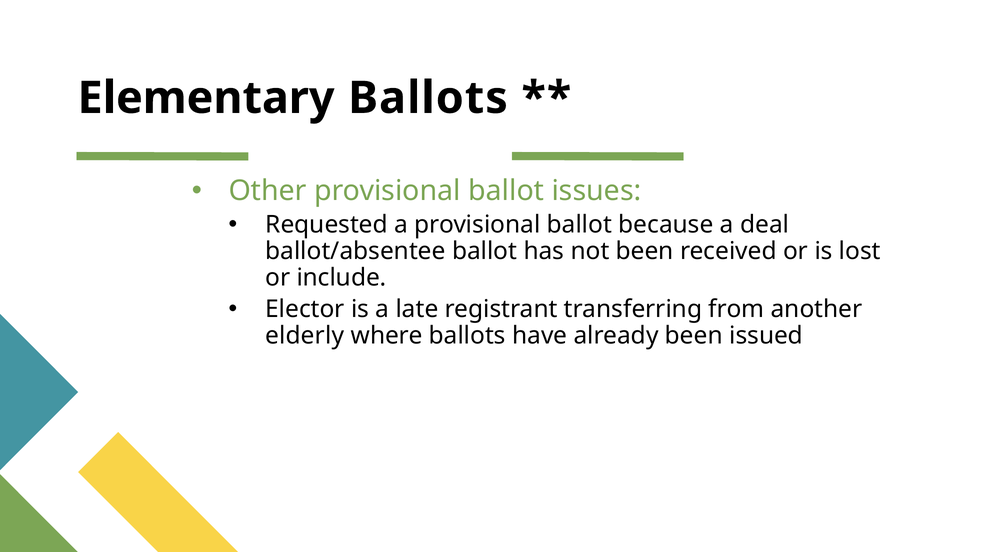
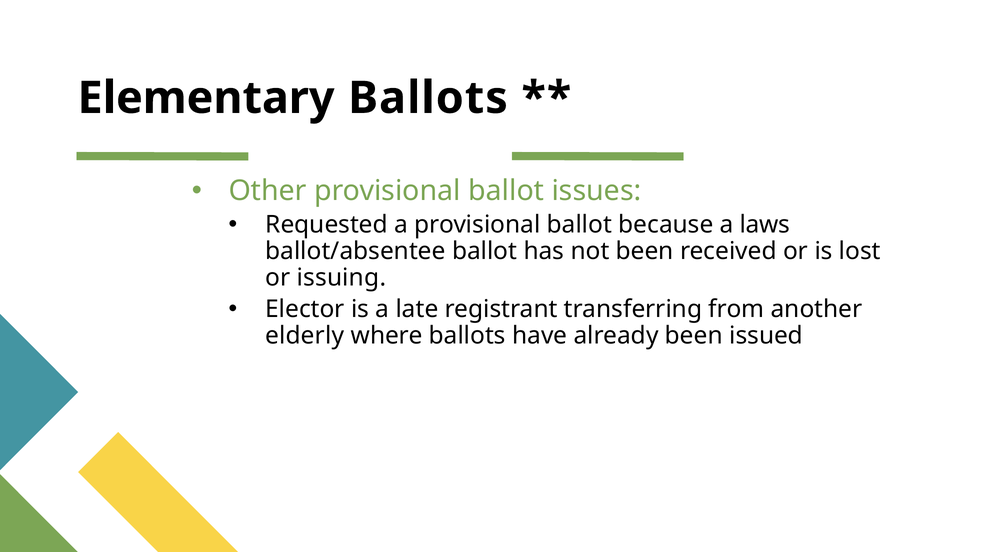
deal: deal -> laws (765, 225)
include: include -> issuing (341, 278)
